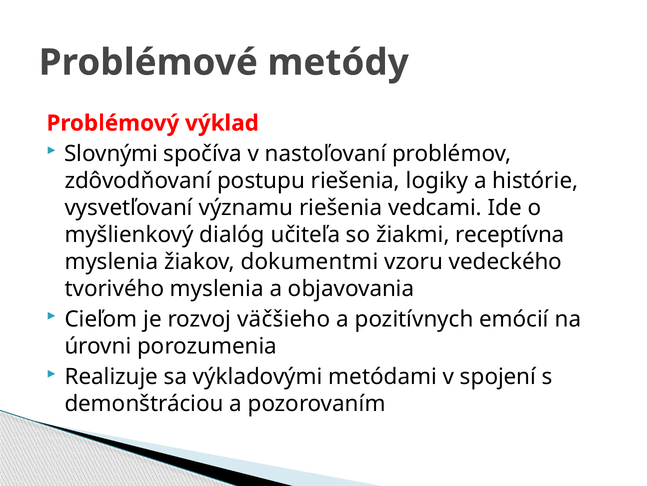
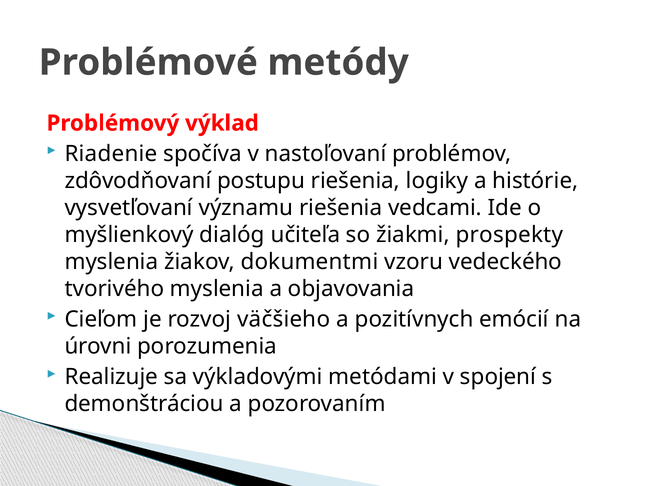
Slovnými: Slovnými -> Riadenie (111, 154)
receptívna: receptívna -> prospekty (510, 234)
